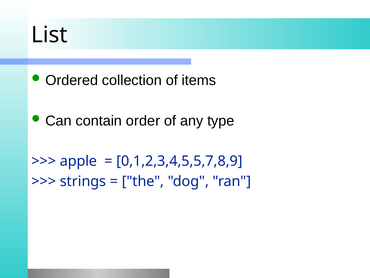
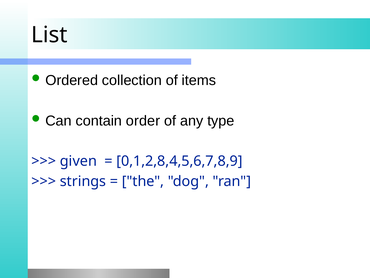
apple: apple -> given (78, 161)
0,1,2,3,4,5,5,7,8,9: 0,1,2,3,4,5,5,7,8,9 -> 0,1,2,8,4,5,6,7,8,9 (179, 161)
